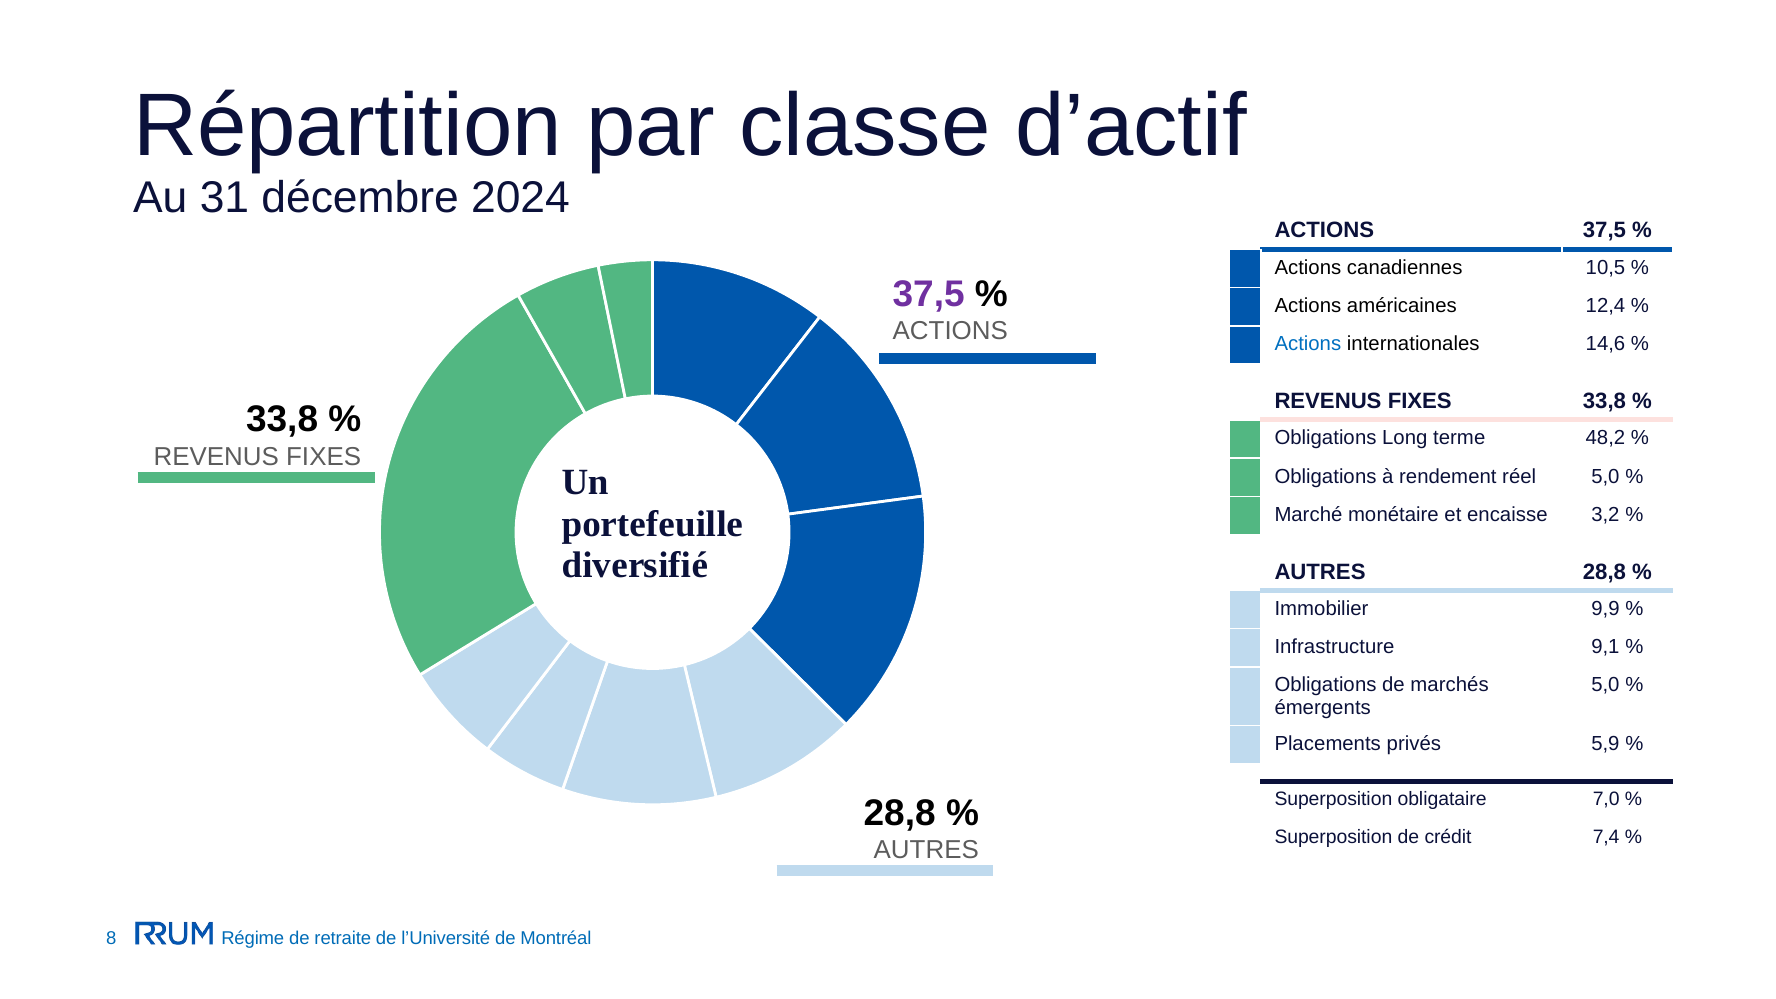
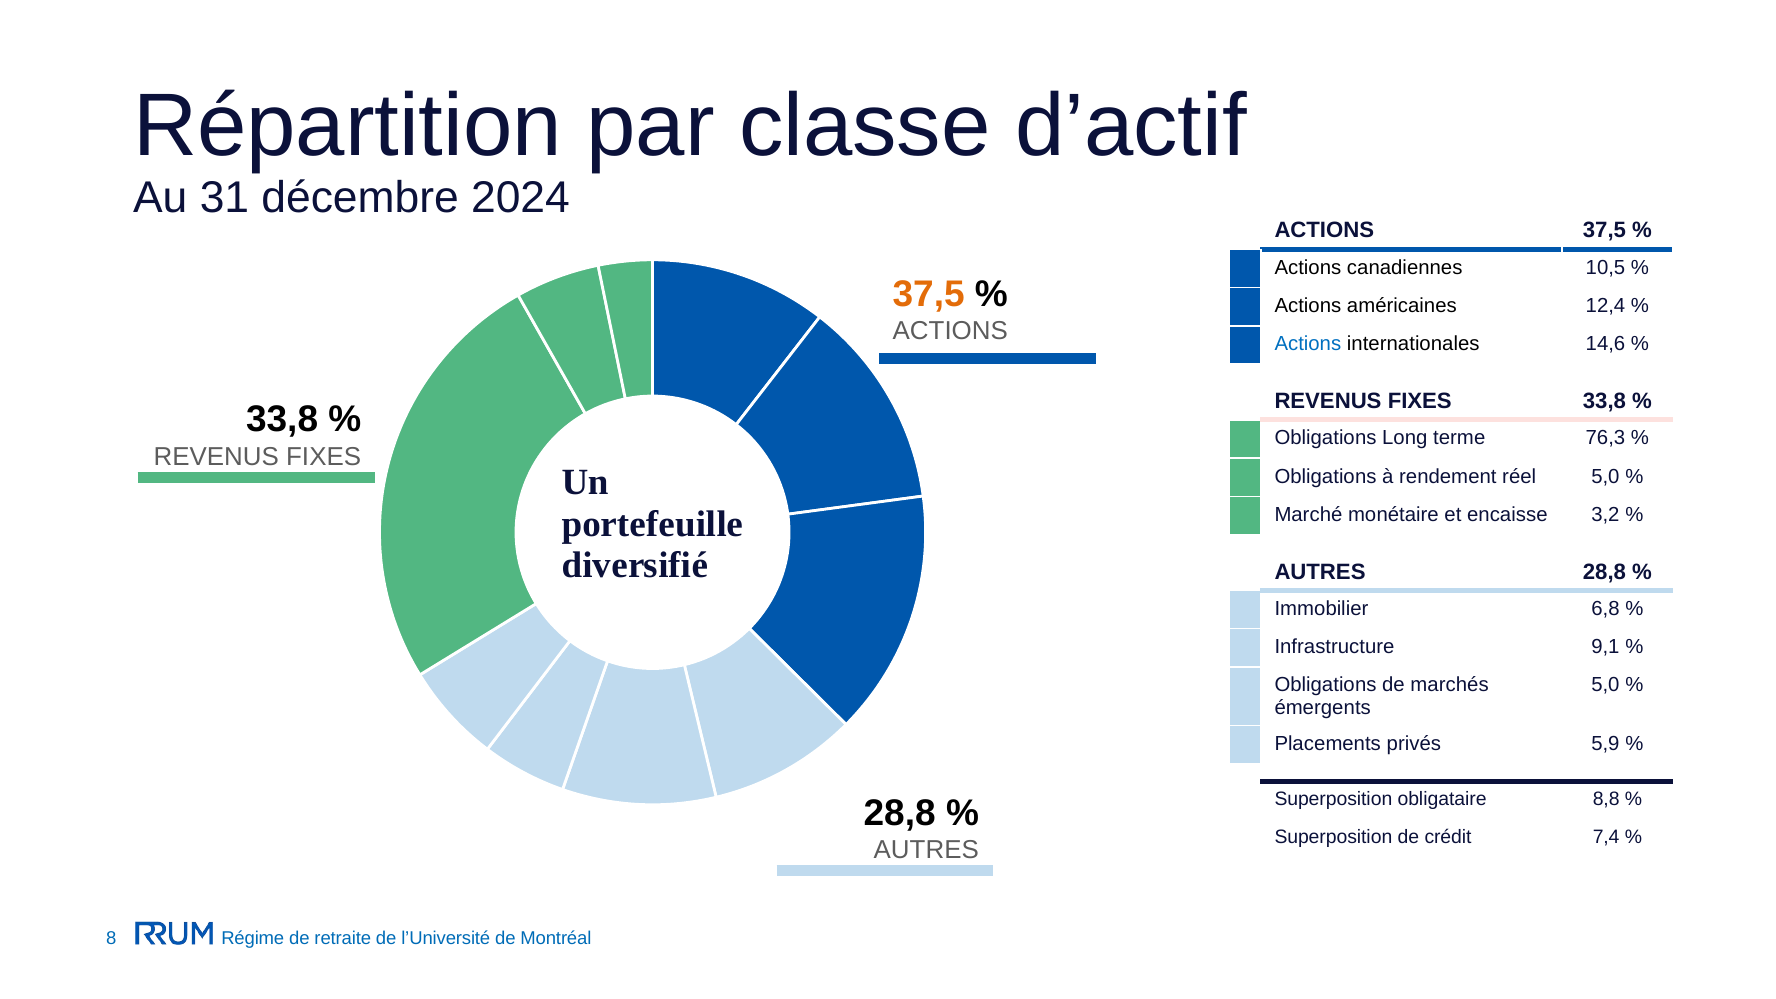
37,5 colour: purple -> orange (929, 294)
48,2: 48,2 -> 76,3 (1605, 438)
9,9: 9,9 -> 6,8 (1605, 609)
7,0: 7,0 -> 8,8 (1606, 799)
